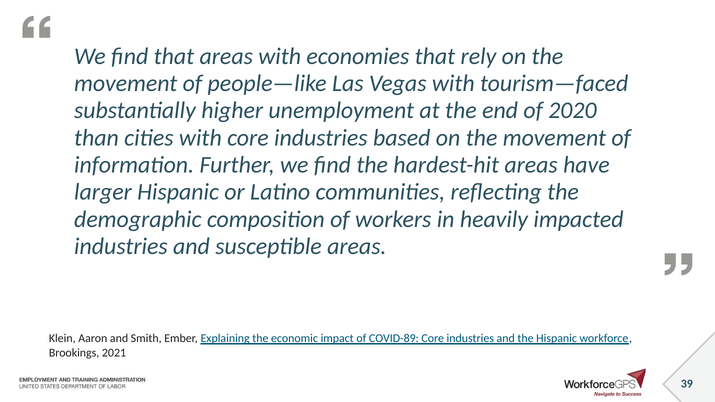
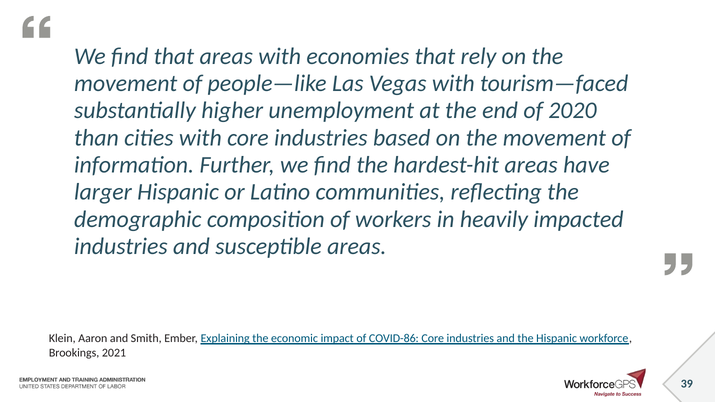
COVID-89: COVID-89 -> COVID-86 (394, 339)
